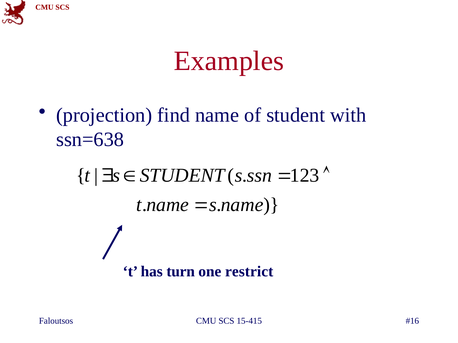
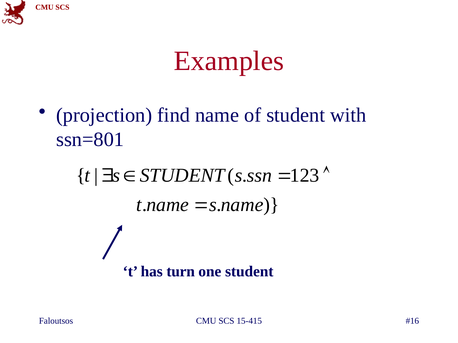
ssn=638: ssn=638 -> ssn=801 (90, 140)
one restrict: restrict -> student (249, 272)
